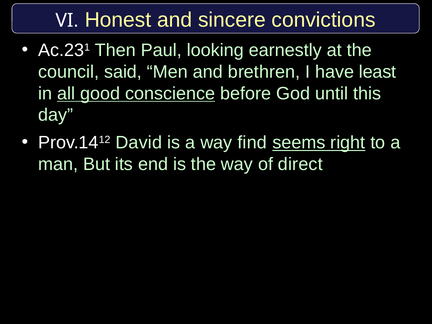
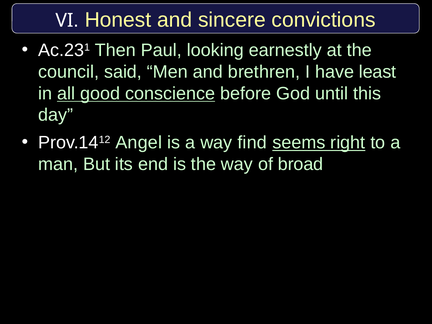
David: David -> Angel (139, 143)
direct: direct -> broad (301, 164)
